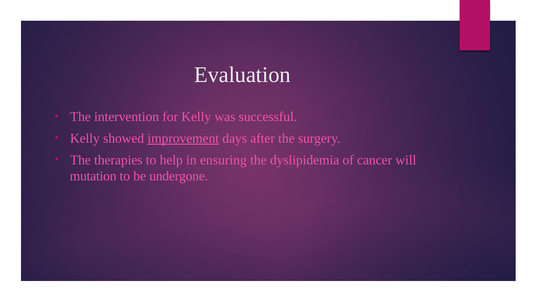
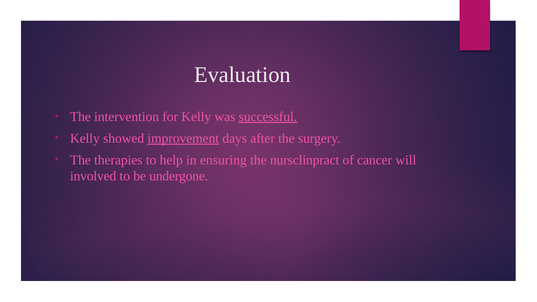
successful underline: none -> present (268, 117)
dyslipidemia: dyslipidemia -> nursclinpract (305, 160)
mutation: mutation -> involved (93, 176)
